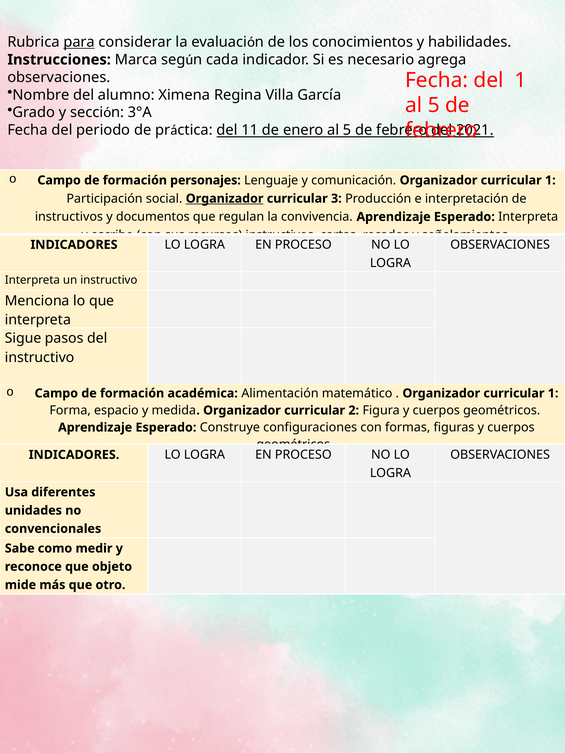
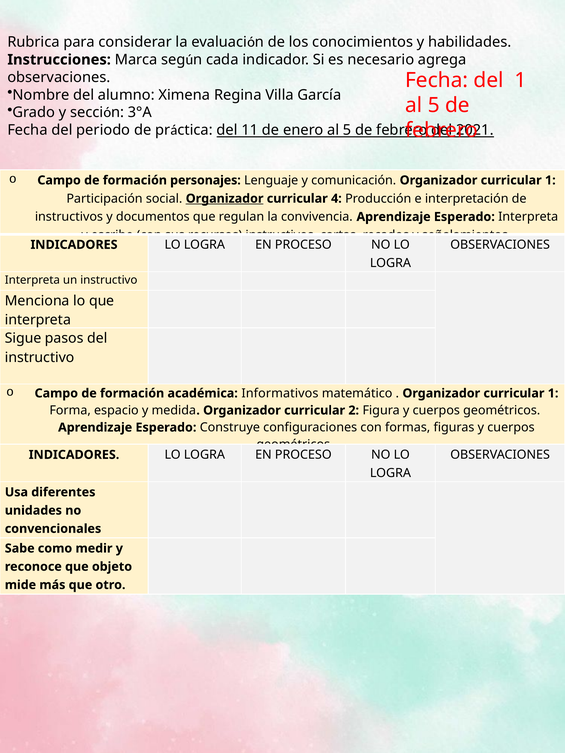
para underline: present -> none (79, 42)
3: 3 -> 4 (336, 199)
Alimentación: Alimentación -> Informativos (280, 393)
